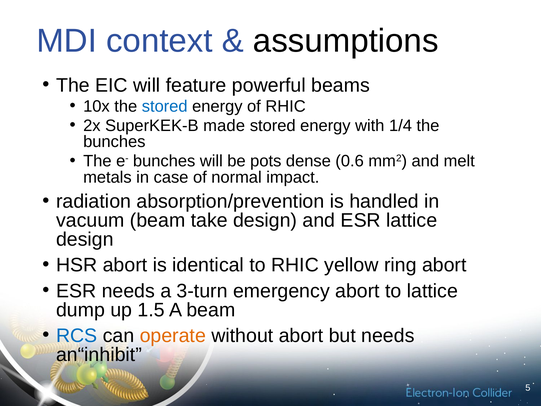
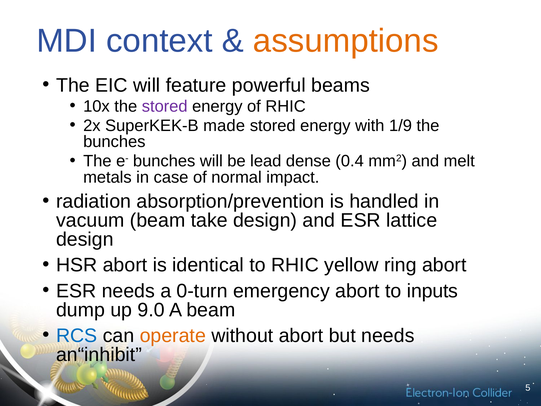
assumptions colour: black -> orange (346, 41)
stored colour: blue -> purple (165, 106)
1/4: 1/4 -> 1/9 (400, 126)
pots: pots -> lead (266, 161)
0.6: 0.6 -> 0.4 (350, 161)
3-turn: 3-turn -> 0-turn (202, 291)
to lattice: lattice -> inputs (433, 291)
1.5: 1.5 -> 9.0 (151, 310)
